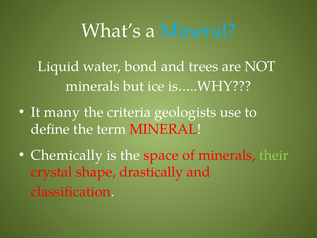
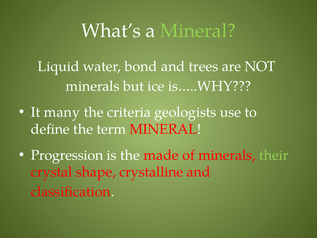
Mineral colour: light blue -> light green (198, 31)
Chemically: Chemically -> Progression (67, 155)
space: space -> made (161, 155)
drastically: drastically -> crystalline (151, 172)
